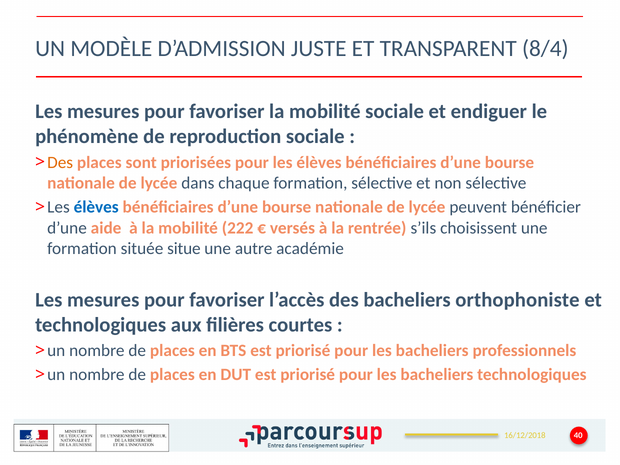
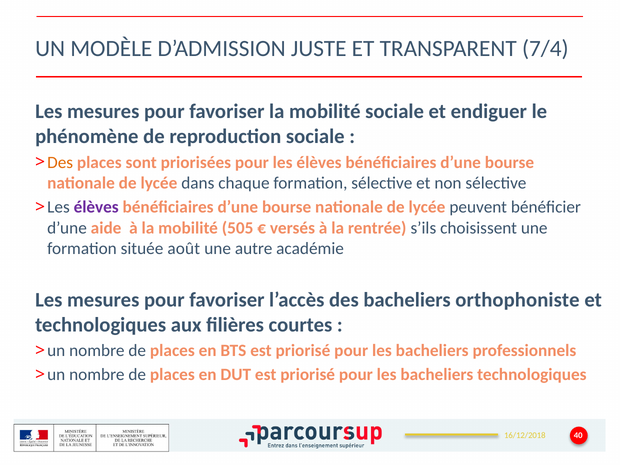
8/4: 8/4 -> 7/4 (545, 49)
élèves colour: blue -> purple (96, 207)
222: 222 -> 505 (238, 228)
situe: situe -> août (184, 249)
